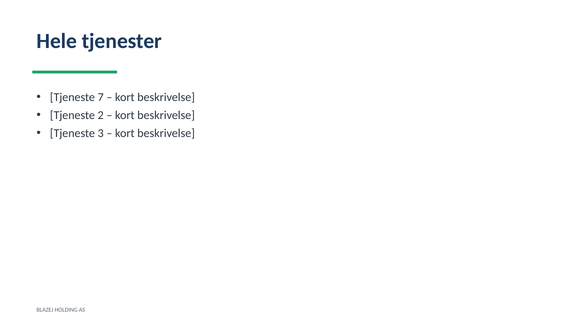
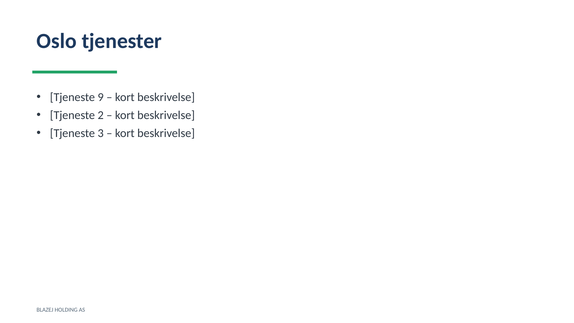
Hele: Hele -> Oslo (57, 41)
7: 7 -> 9 (101, 97)
